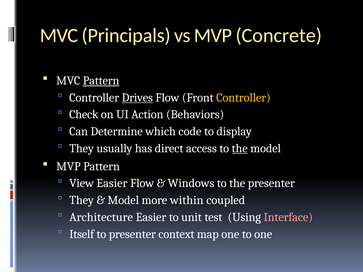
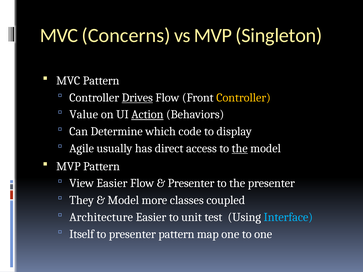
Principals: Principals -> Concerns (126, 36)
Concrete: Concrete -> Singleton (279, 36)
Pattern underline: present -> none (101, 81)
Check: Check -> Value (84, 115)
Action underline: none -> present (147, 115)
They: They -> Agile (82, 148)
Windows: Windows -> Presenter (191, 183)
within: within -> classes (187, 200)
Interface colour: pink -> light blue (288, 217)
presenter context: context -> pattern (176, 234)
